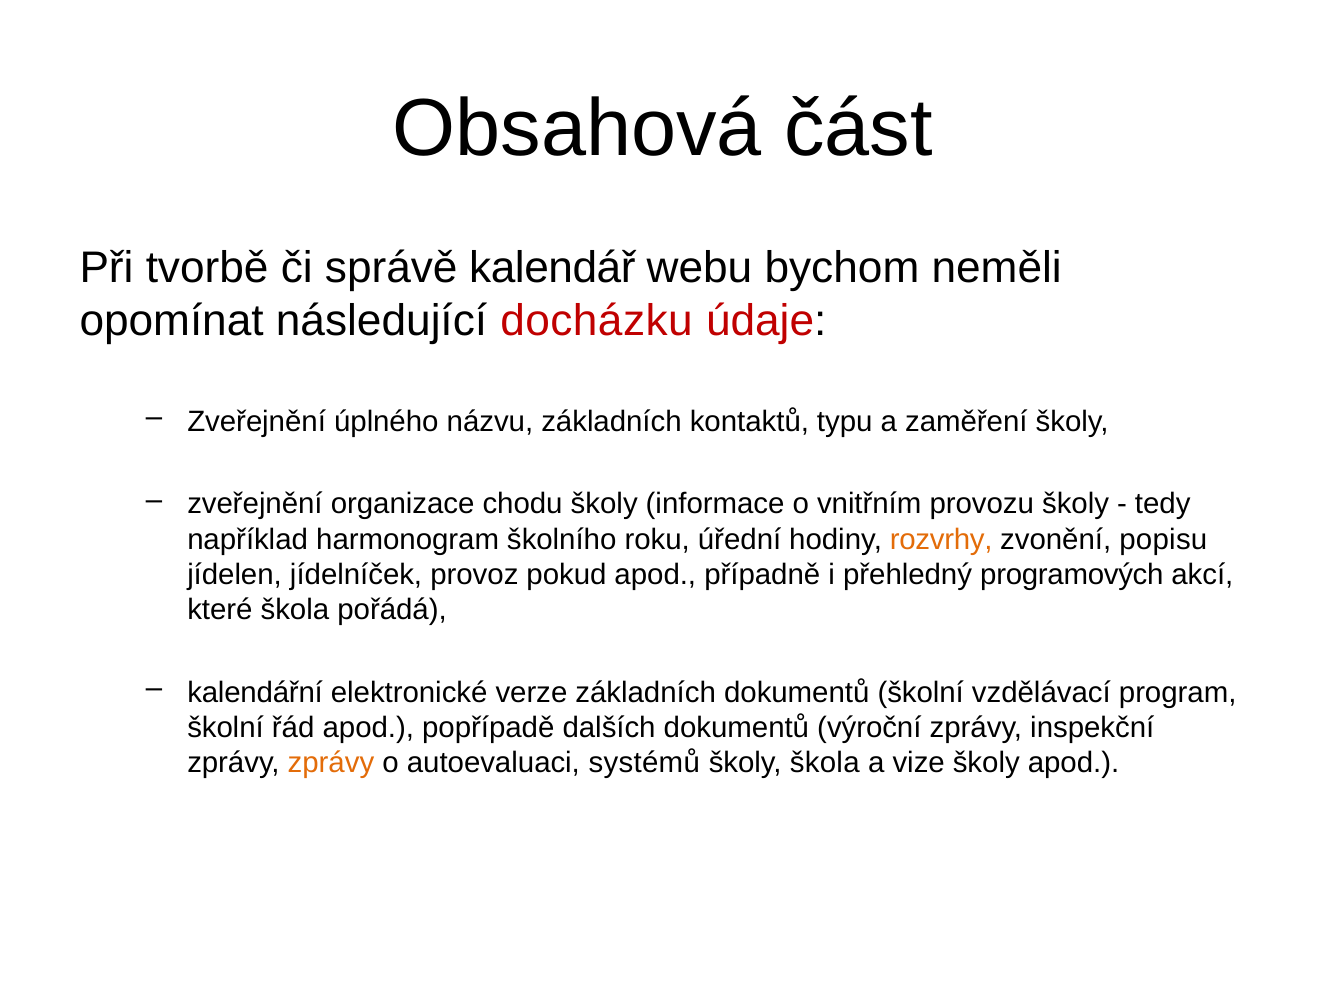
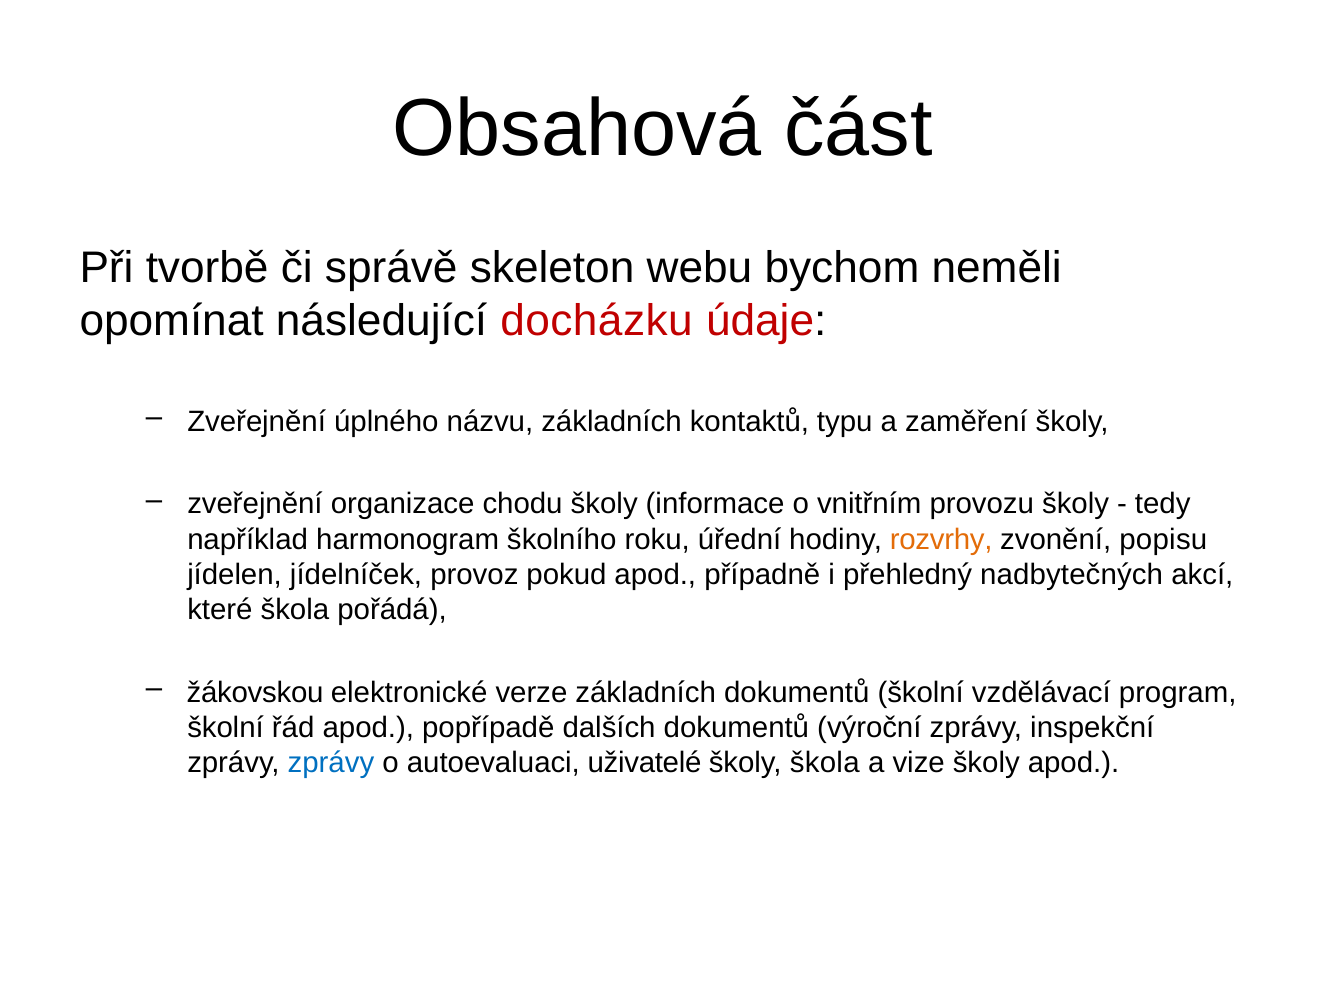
kalendář: kalendář -> skeleton (552, 268)
programových: programových -> nadbytečných (1072, 575)
kalendářní: kalendářní -> žákovskou (255, 693)
zprávy colour: orange -> blue (331, 764)
systémů: systémů -> uživatelé (645, 764)
